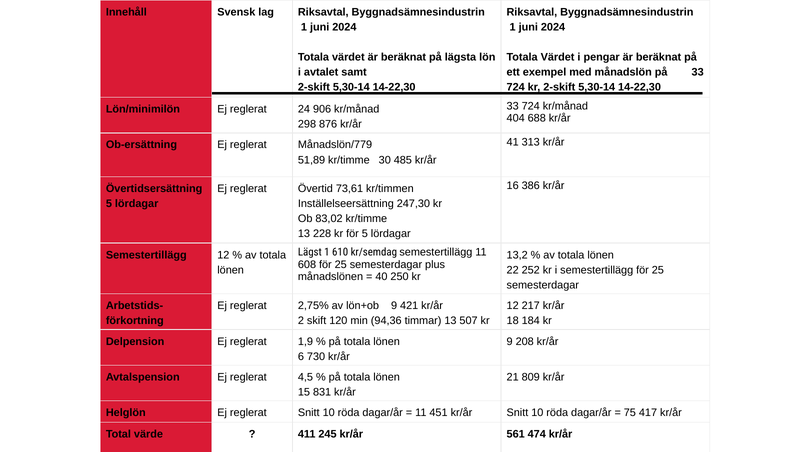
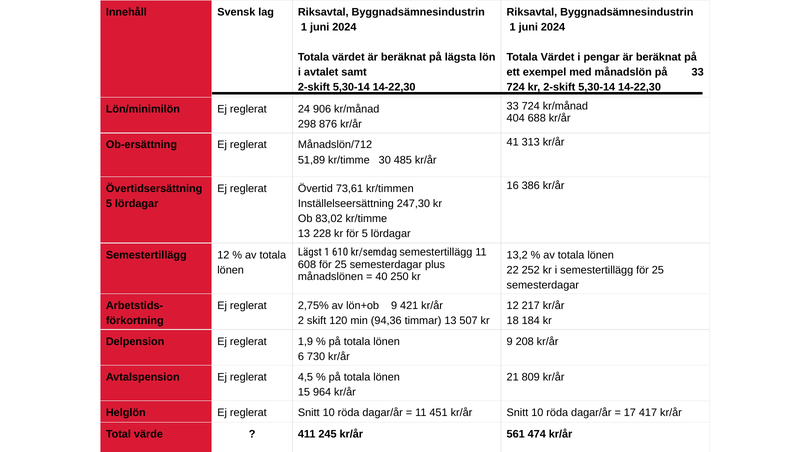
Månadslön/779: Månadslön/779 -> Månadslön/712 (335, 145)
831: 831 -> 964 (322, 392)
75: 75 -> 17 (630, 413)
